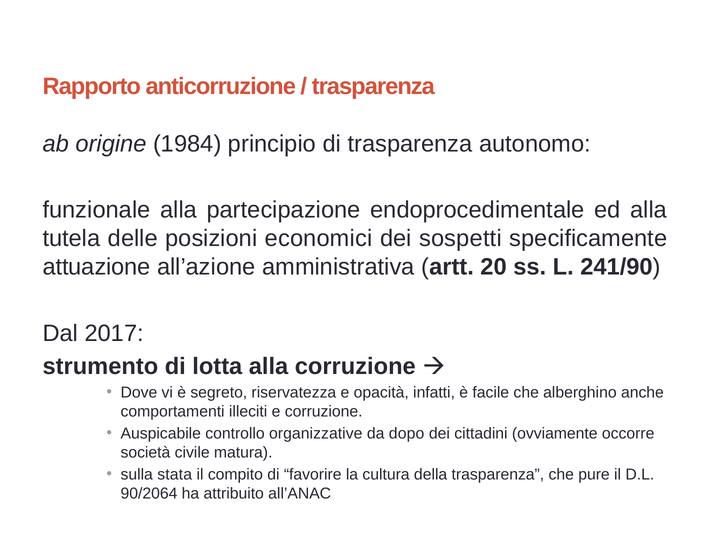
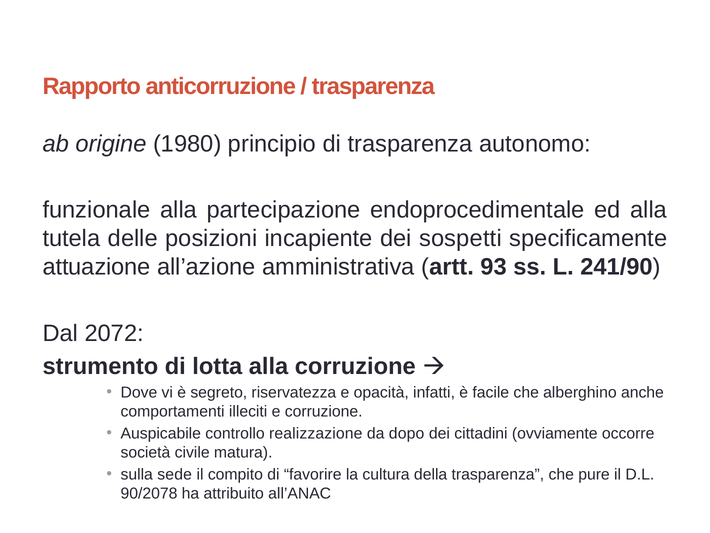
1984: 1984 -> 1980 (187, 144)
economici: economici -> incapiente (319, 238)
20: 20 -> 93 (494, 267)
2017: 2017 -> 2072 (114, 333)
organizzative: organizzative -> realizzazione (316, 433)
stata: stata -> sede (175, 474)
90/2064: 90/2064 -> 90/2078 (149, 493)
